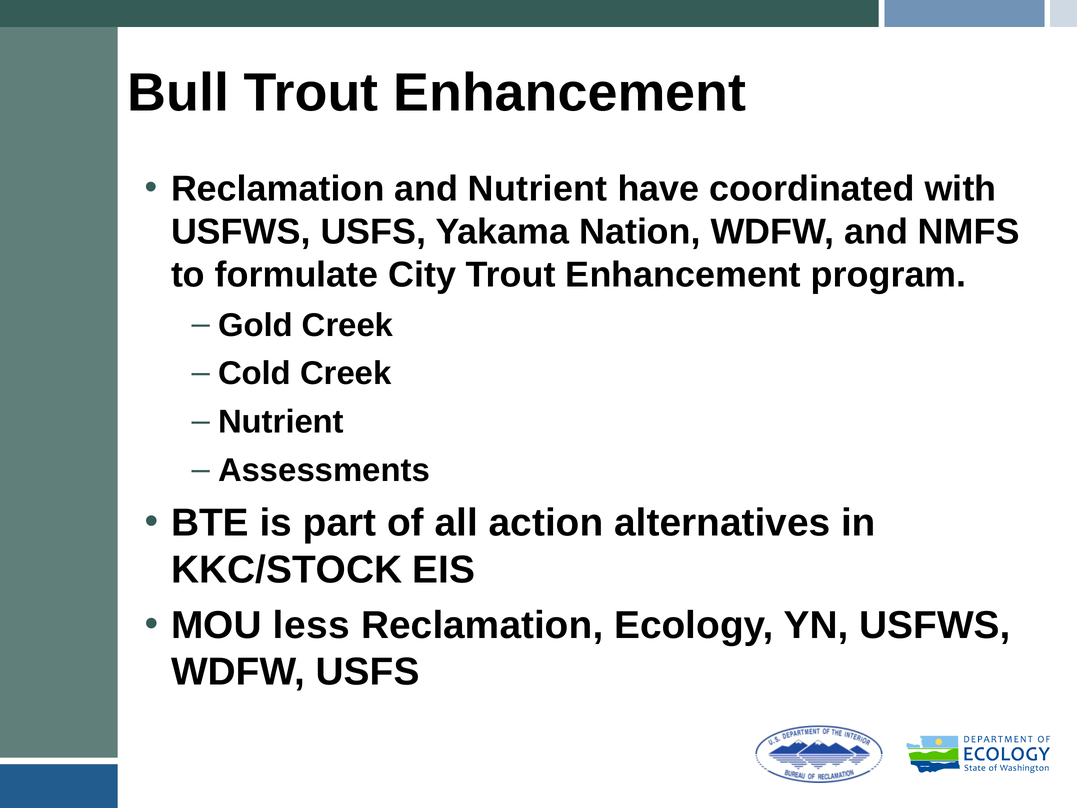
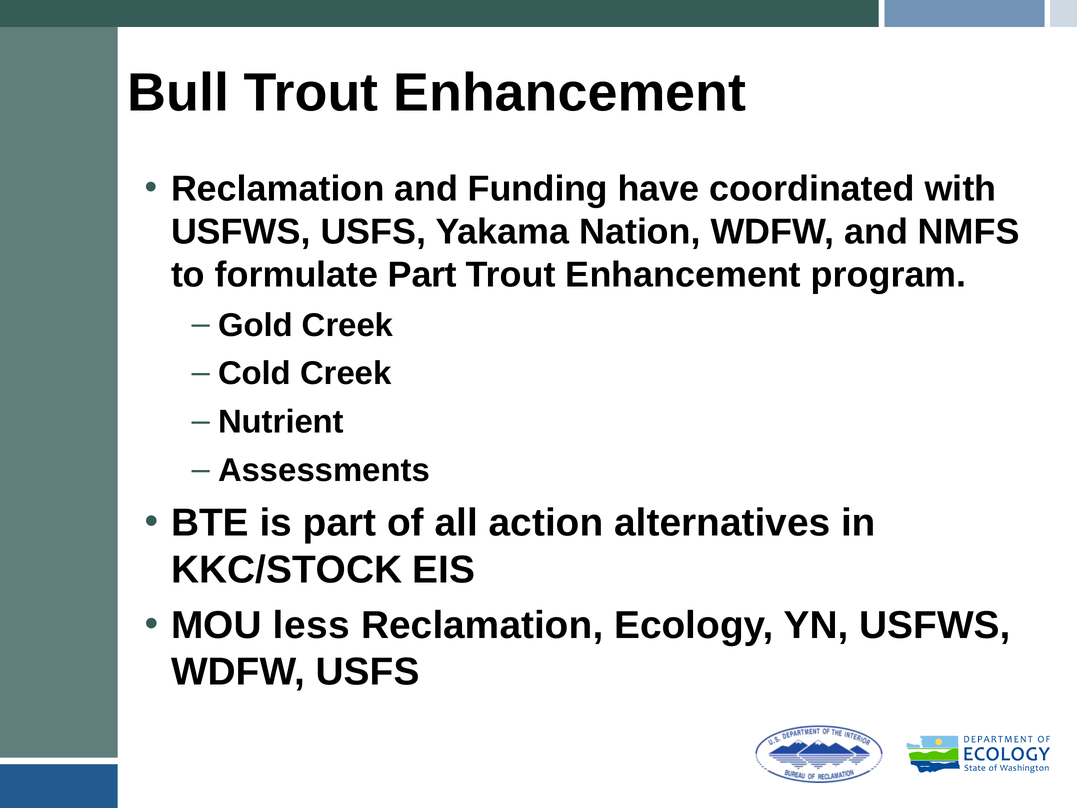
and Nutrient: Nutrient -> Funding (538, 189)
formulate City: City -> Part (422, 275)
